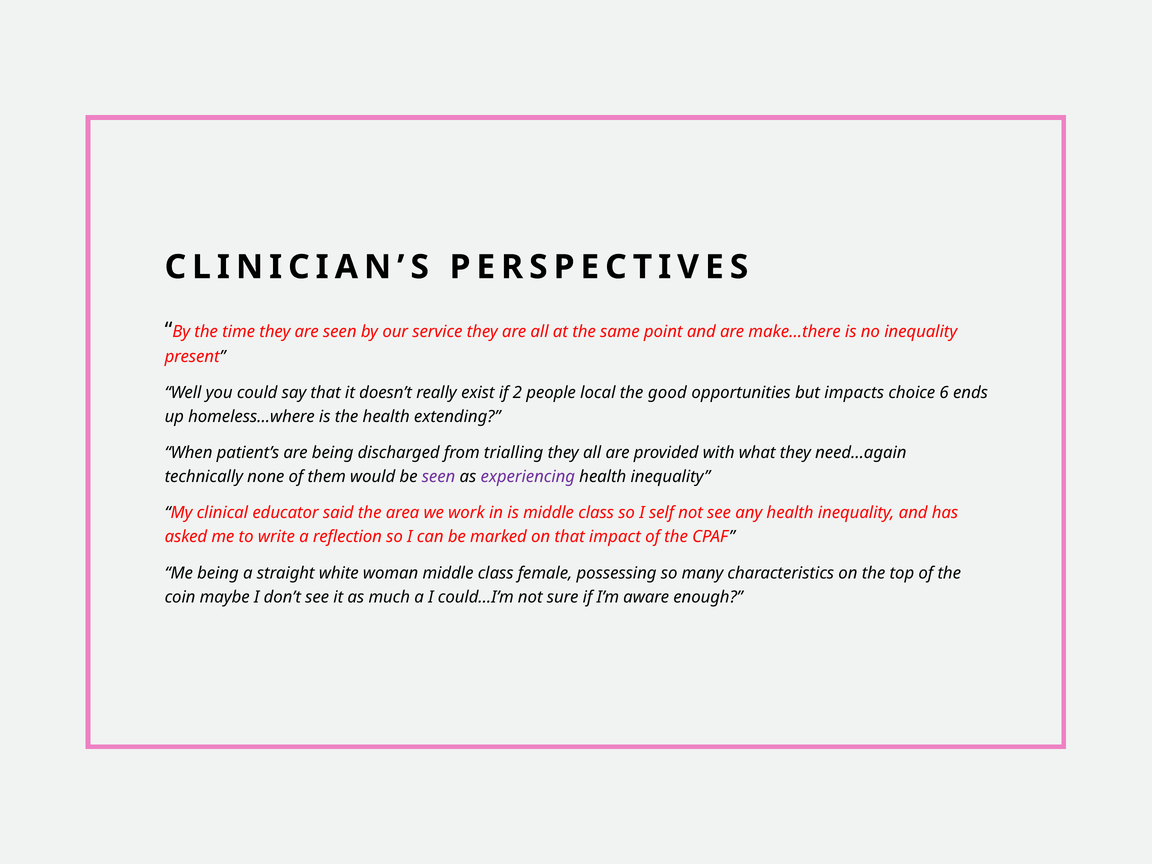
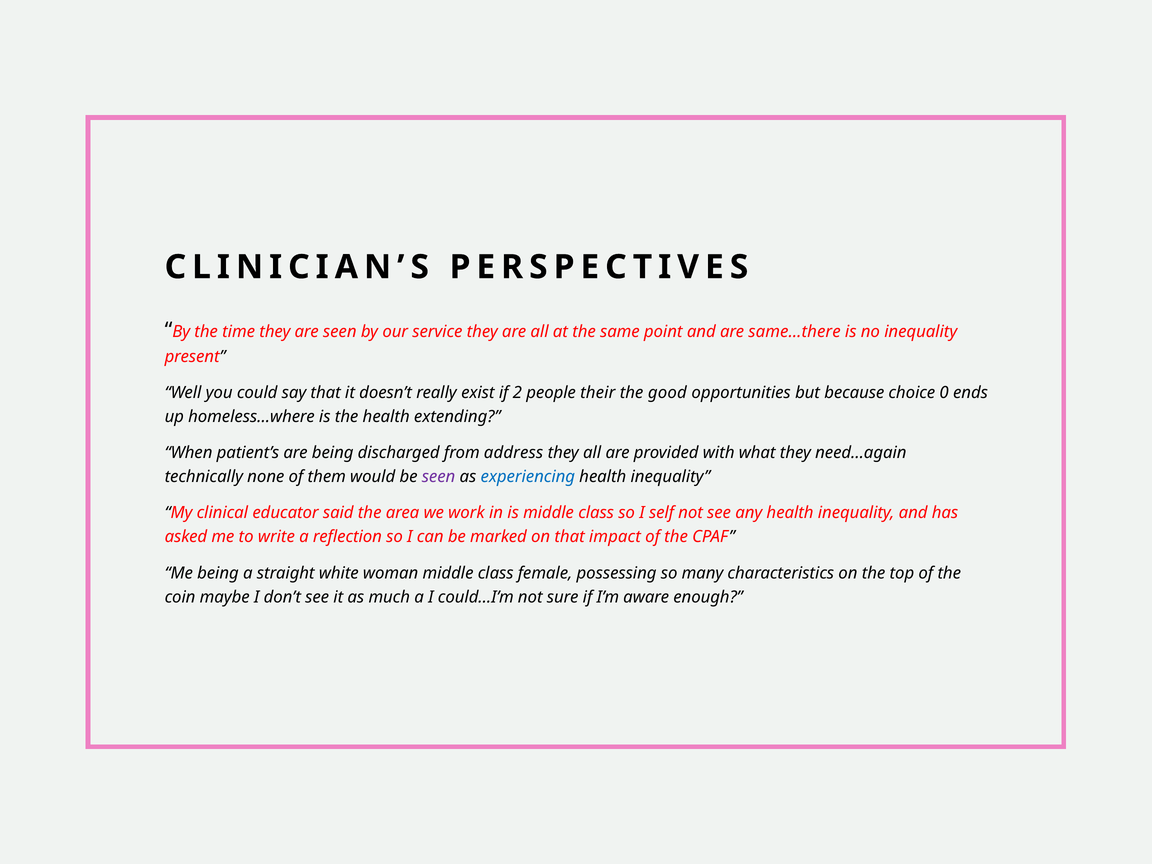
make…there: make…there -> same…there (795, 332)
local: local -> their (598, 393)
impacts: impacts -> because (854, 393)
6: 6 -> 0 (944, 393)
trialling: trialling -> address (514, 453)
experiencing colour: purple -> blue (528, 477)
